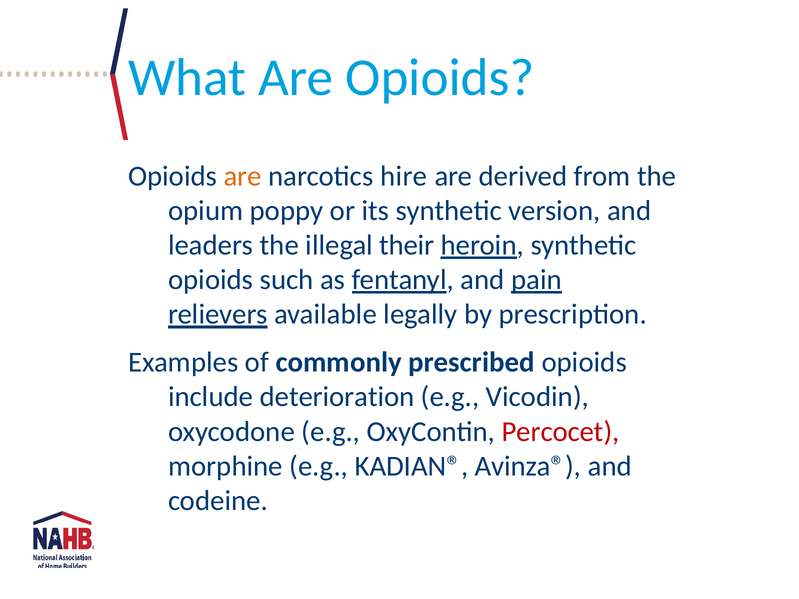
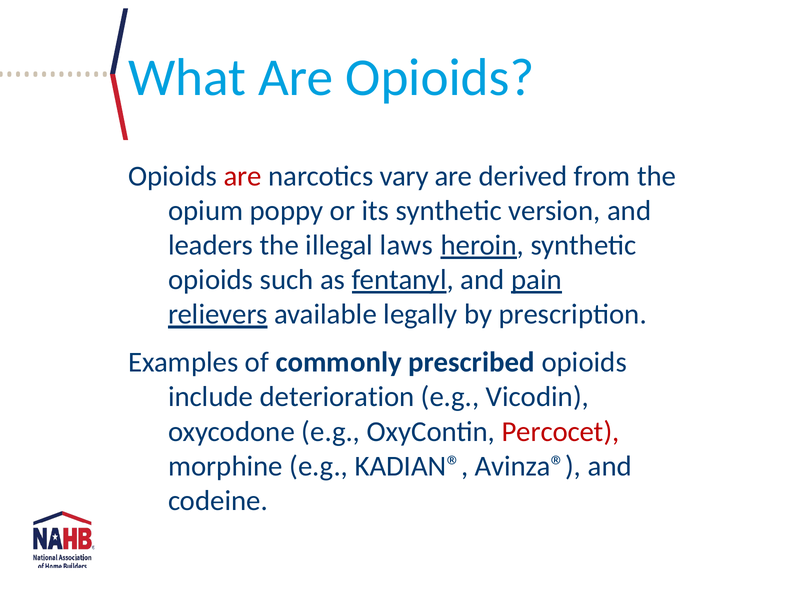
are colour: orange -> red (243, 176)
hire: hire -> vary (404, 176)
their: their -> laws (406, 245)
